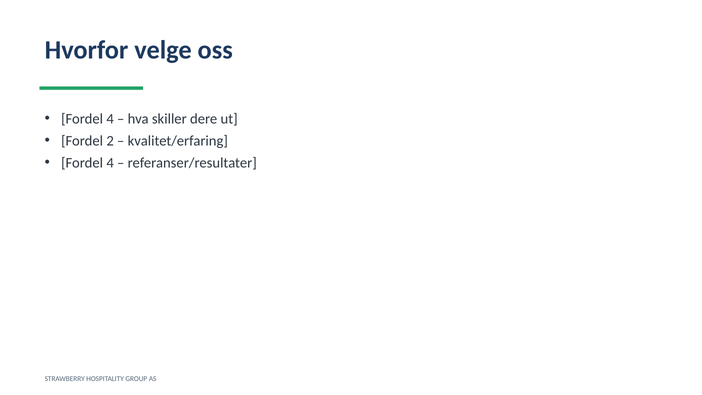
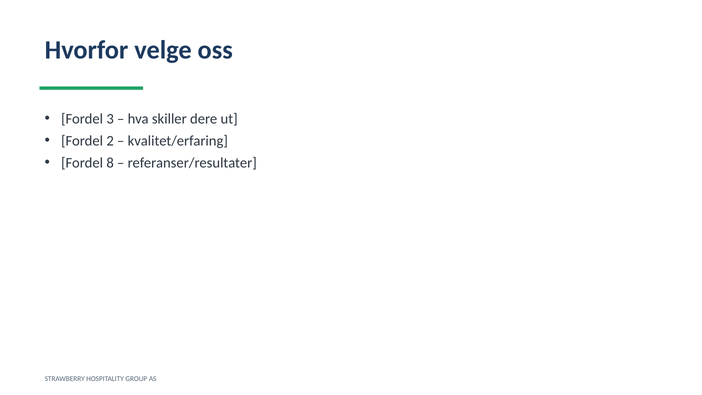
4: 4 -> 3 (110, 119)
4: 4 -> 8 (110, 163)
